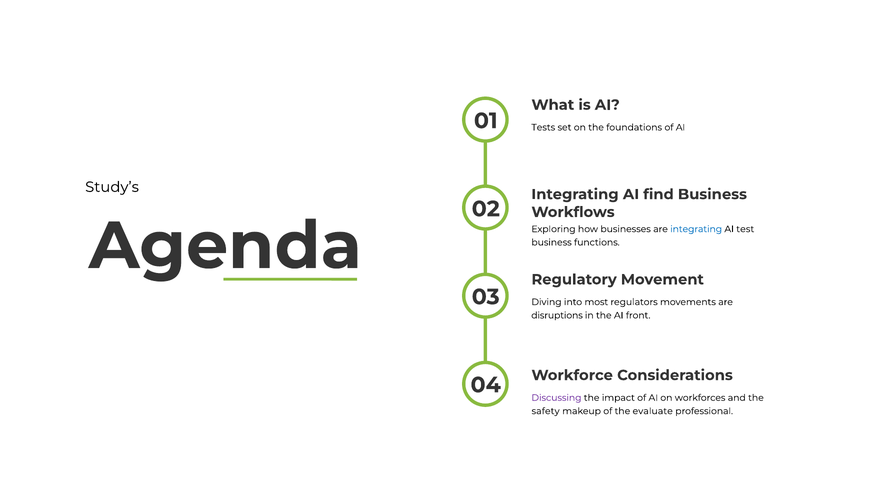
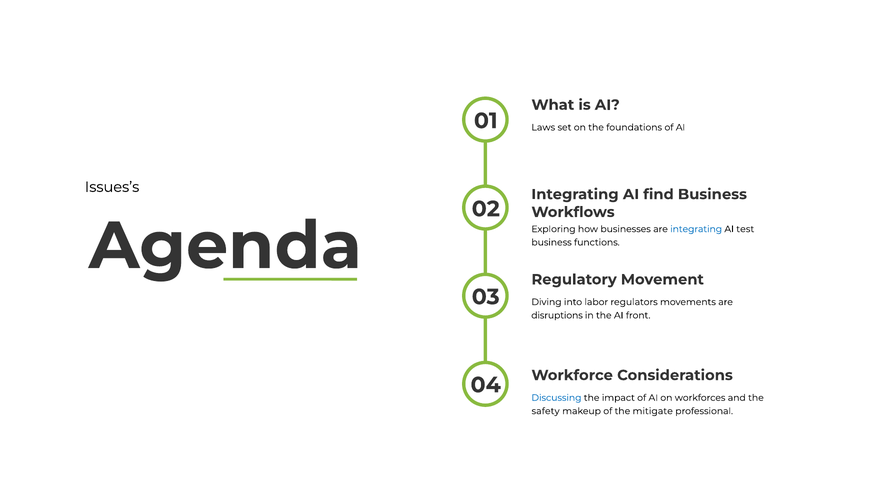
Tests: Tests -> Laws (543, 128)
Study’s: Study’s -> Issues’s (112, 187)
most: most -> labor (596, 302)
Discussing colour: purple -> blue (556, 398)
evaluate: evaluate -> mitigate (653, 412)
